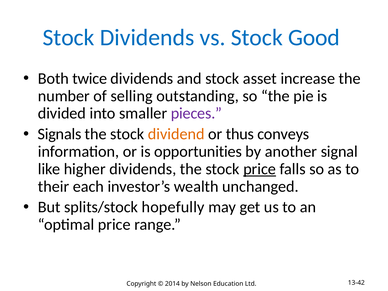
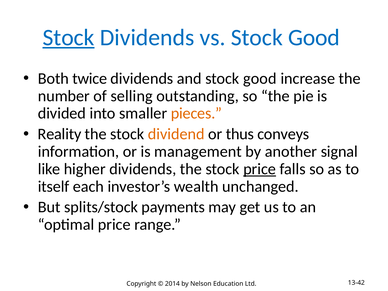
Stock underline: none -> present (69, 38)
and stock asset: asset -> good (260, 78)
pieces colour: purple -> orange (196, 113)
Signals: Signals -> Reality (60, 134)
opportunities: opportunities -> management (198, 152)
their: their -> itself (54, 186)
hopefully: hopefully -> payments (173, 207)
